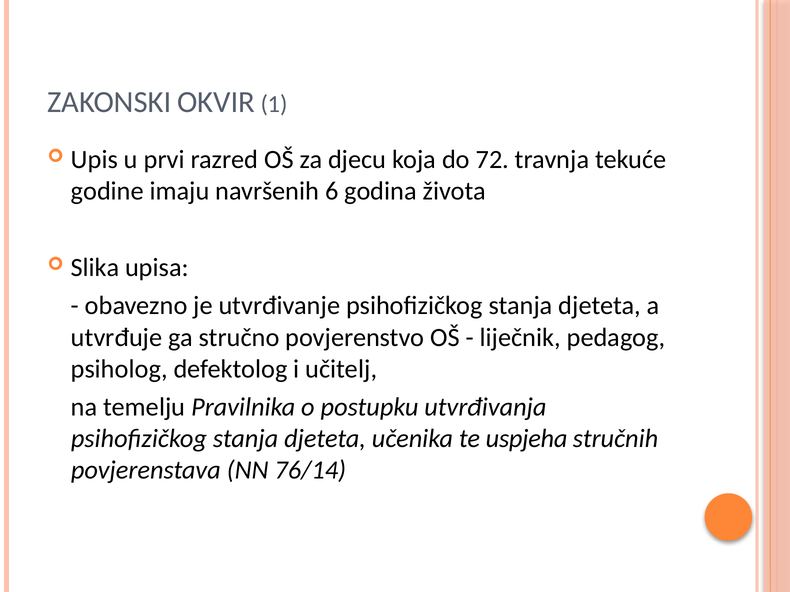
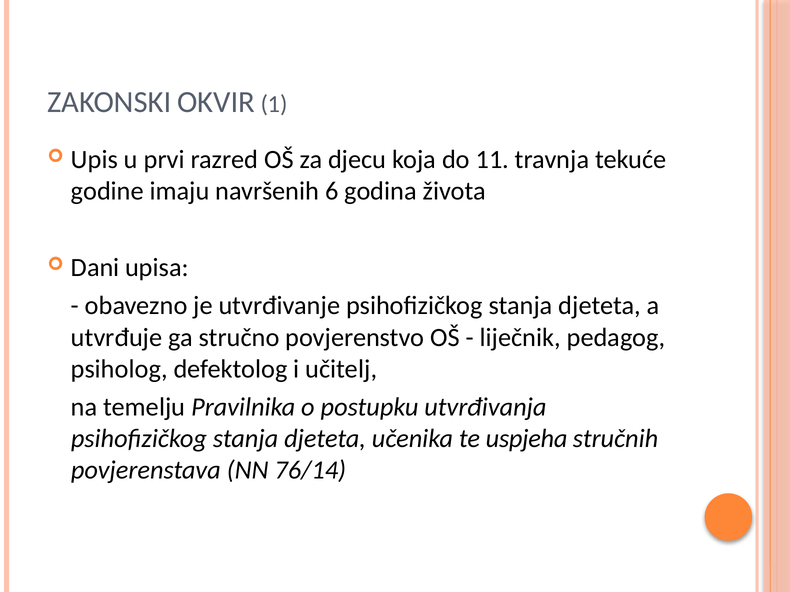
72: 72 -> 11 (492, 160)
Slika: Slika -> Dani (95, 268)
